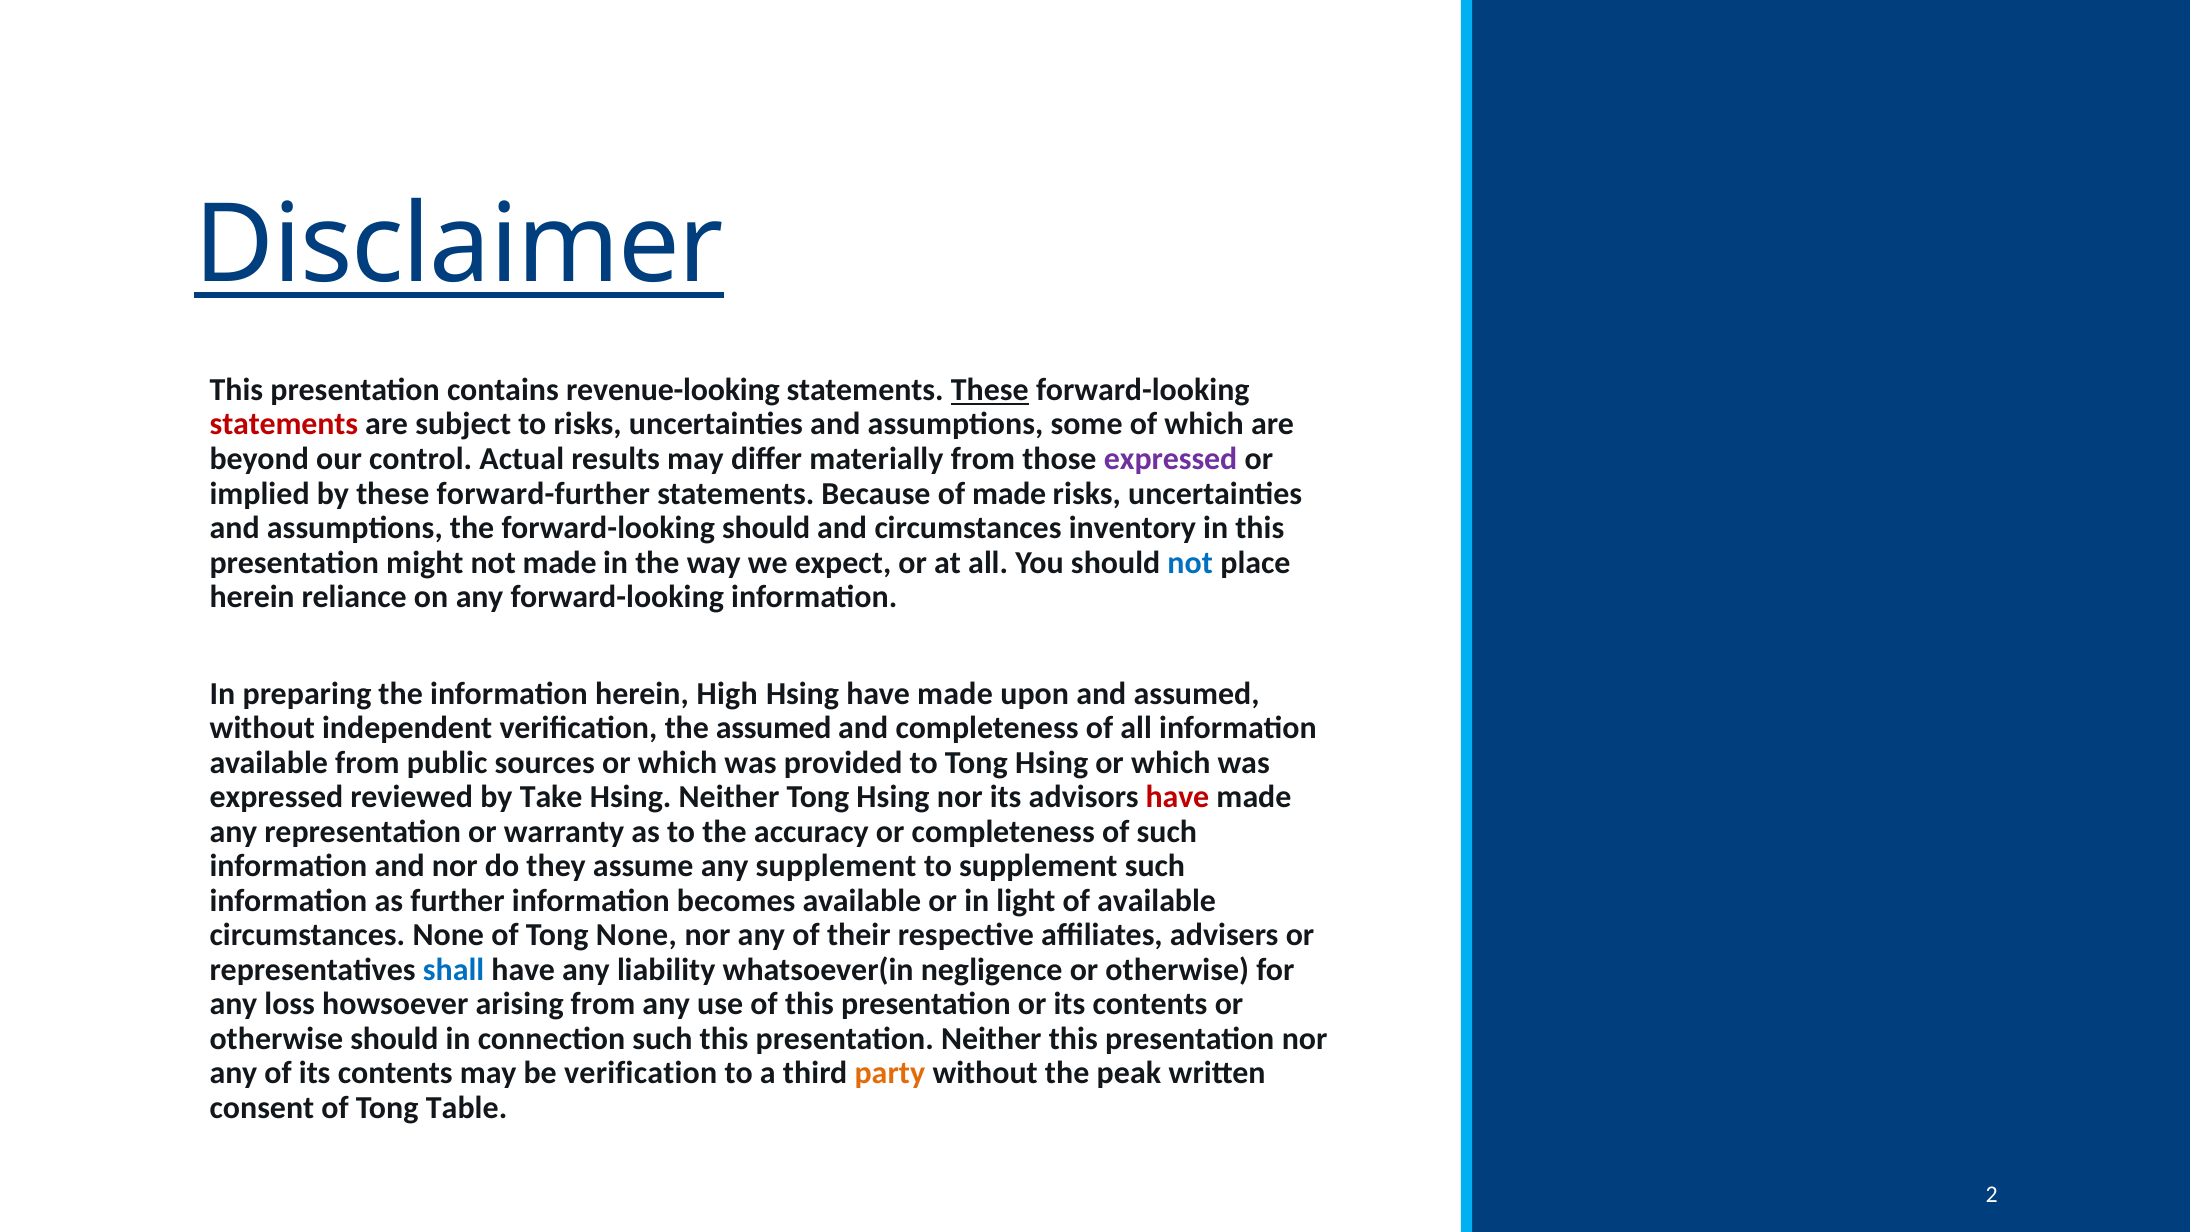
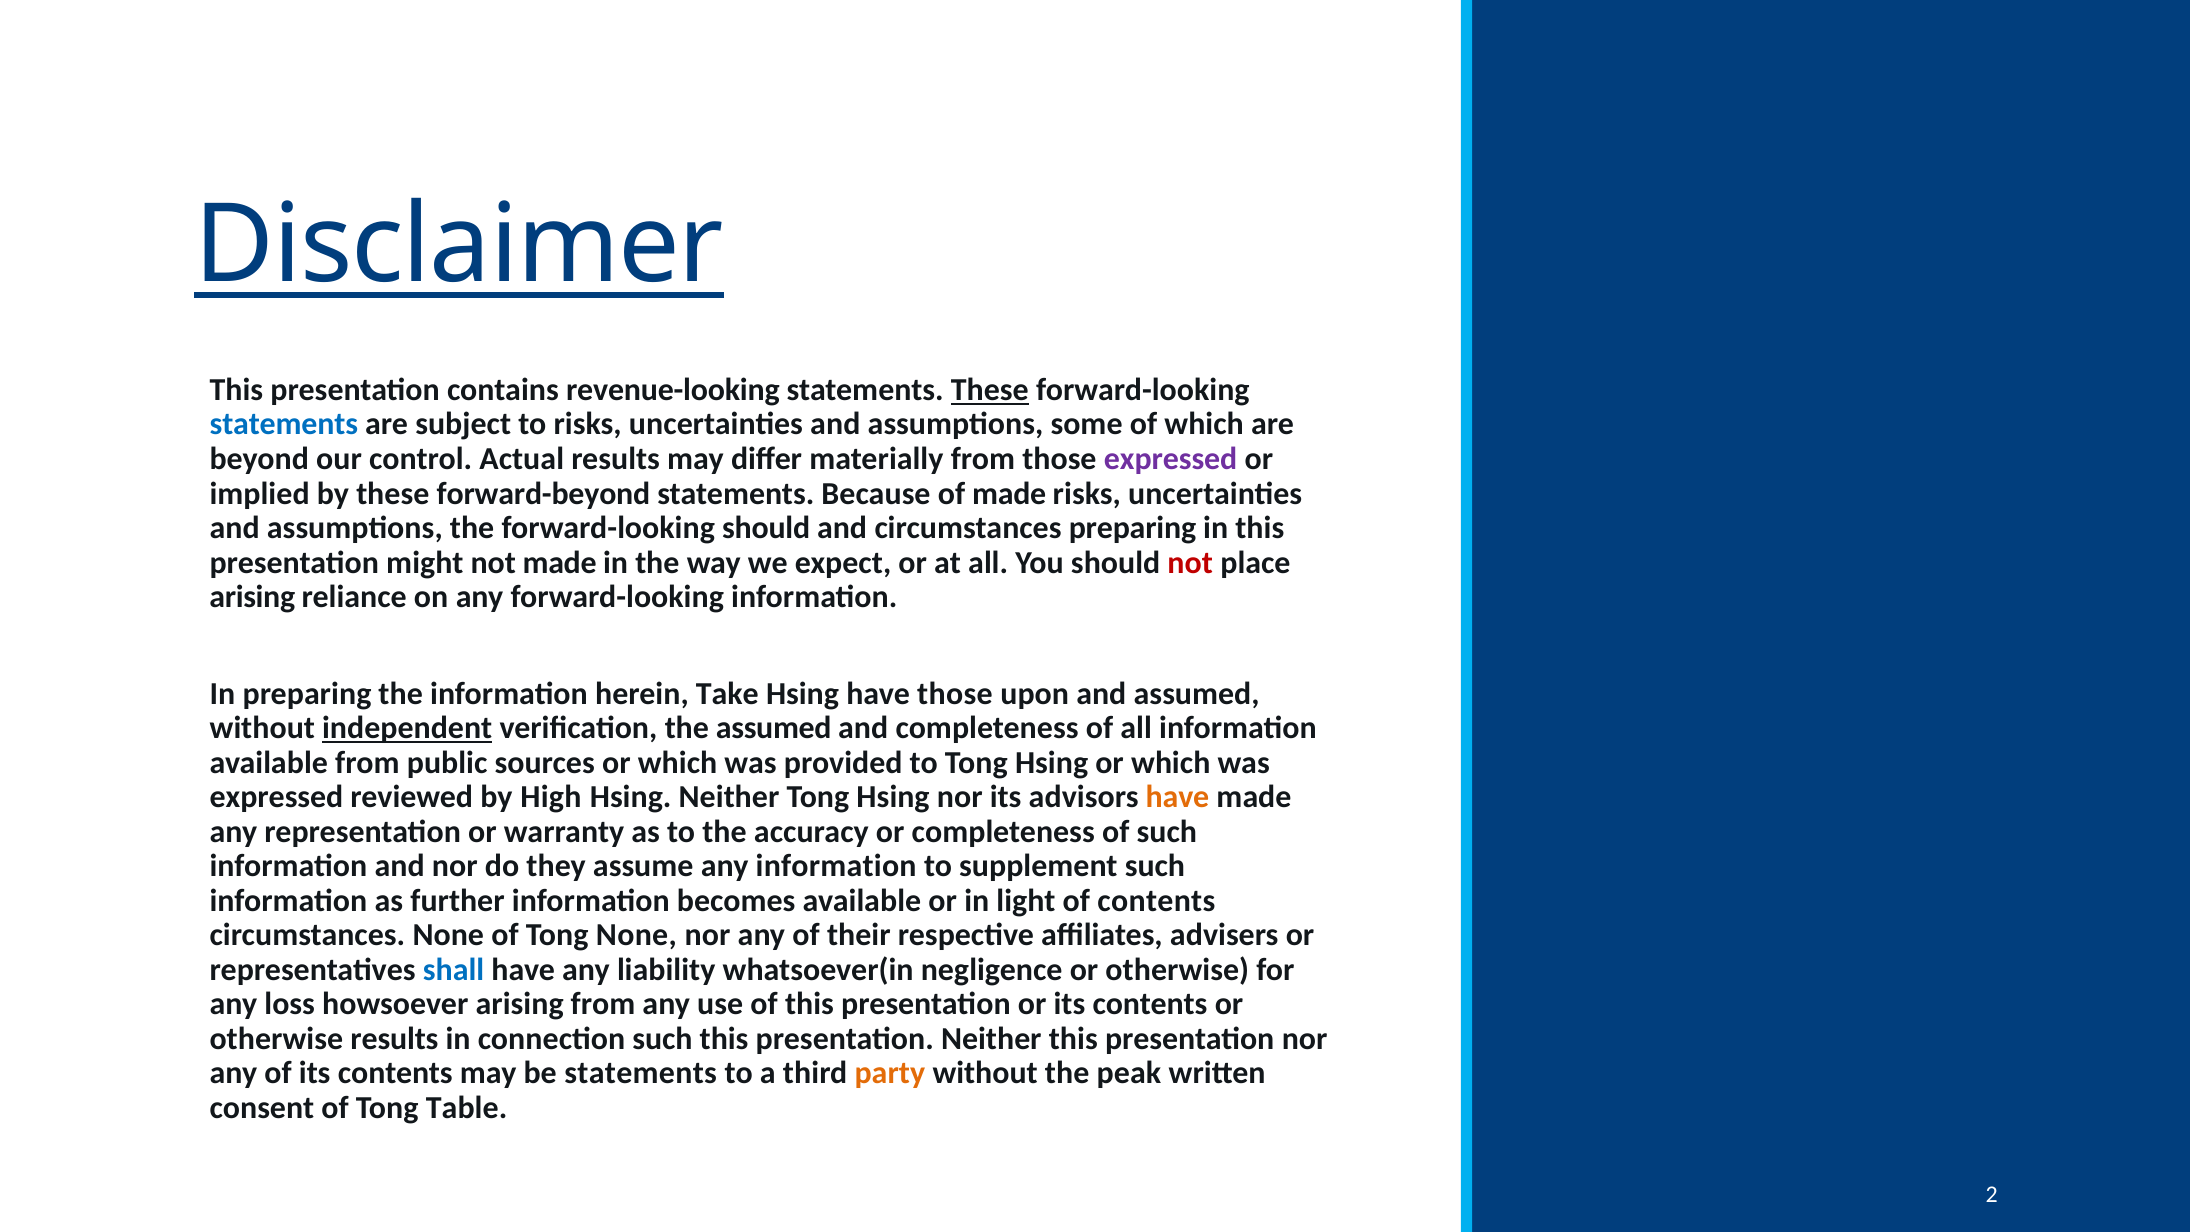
statements colour: red -> blue (284, 424)
forward-further: forward-further -> forward-beyond (543, 493)
circumstances inventory: inventory -> preparing (1132, 528)
not colour: blue -> red (1190, 563)
herein: herein -> arising (252, 597)
High: High -> Take (727, 693)
Hsing have made: made -> those (955, 693)
independent underline: none -> present (407, 728)
Take: Take -> High (551, 797)
have colour: red -> orange (1178, 797)
any supplement: supplement -> information (836, 866)
of available: available -> contents (1156, 901)
otherwise should: should -> results (394, 1039)
be verification: verification -> statements (641, 1073)
